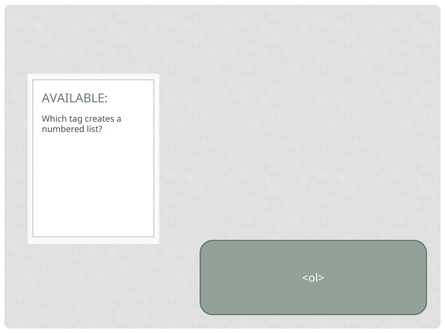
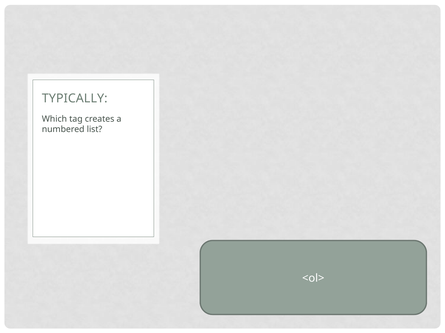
AVAILABLE: AVAILABLE -> TYPICALLY (75, 99)
